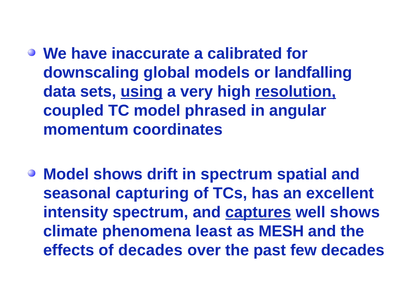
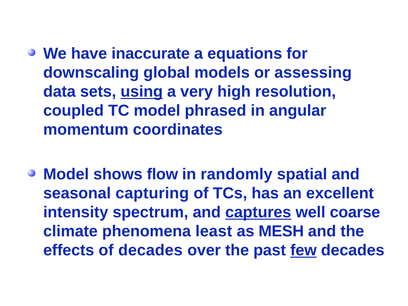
calibrated: calibrated -> equations (245, 53)
landfalling: landfalling -> assessing (313, 73)
resolution underline: present -> none (296, 92)
drift: drift -> flow (162, 174)
in spectrum: spectrum -> randomly (237, 174)
well shows: shows -> coarse (355, 212)
few underline: none -> present (303, 250)
